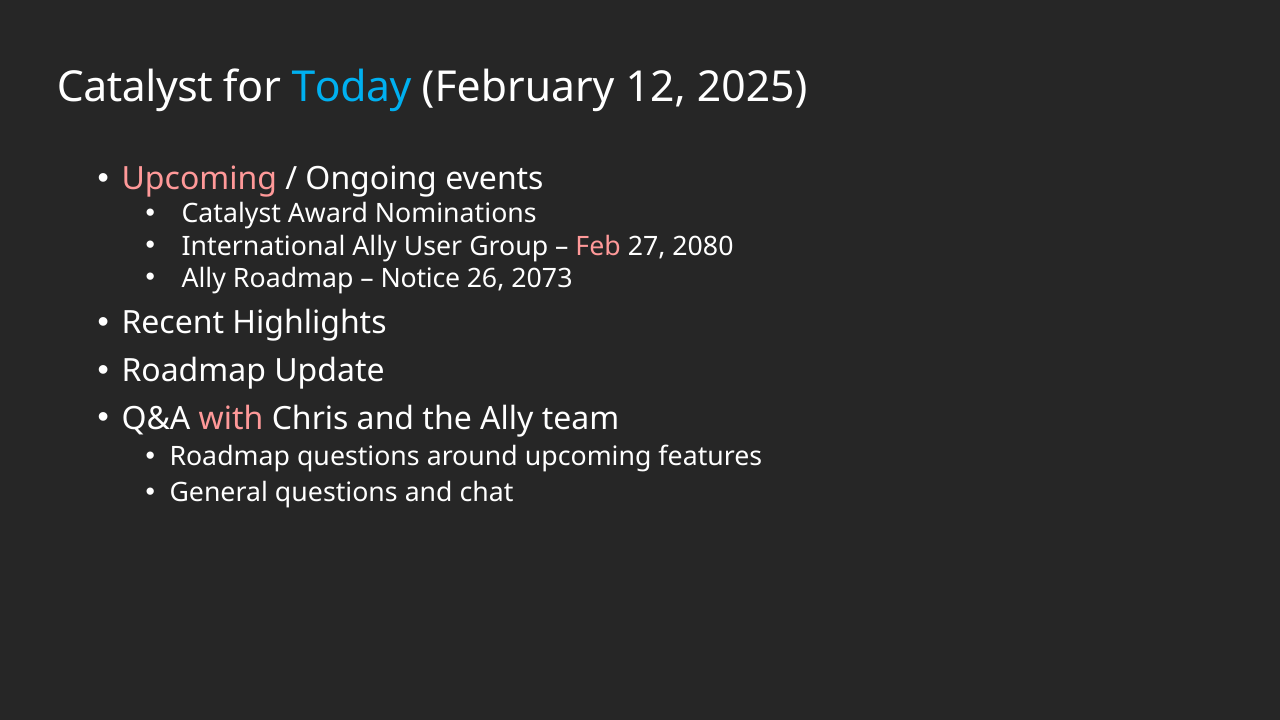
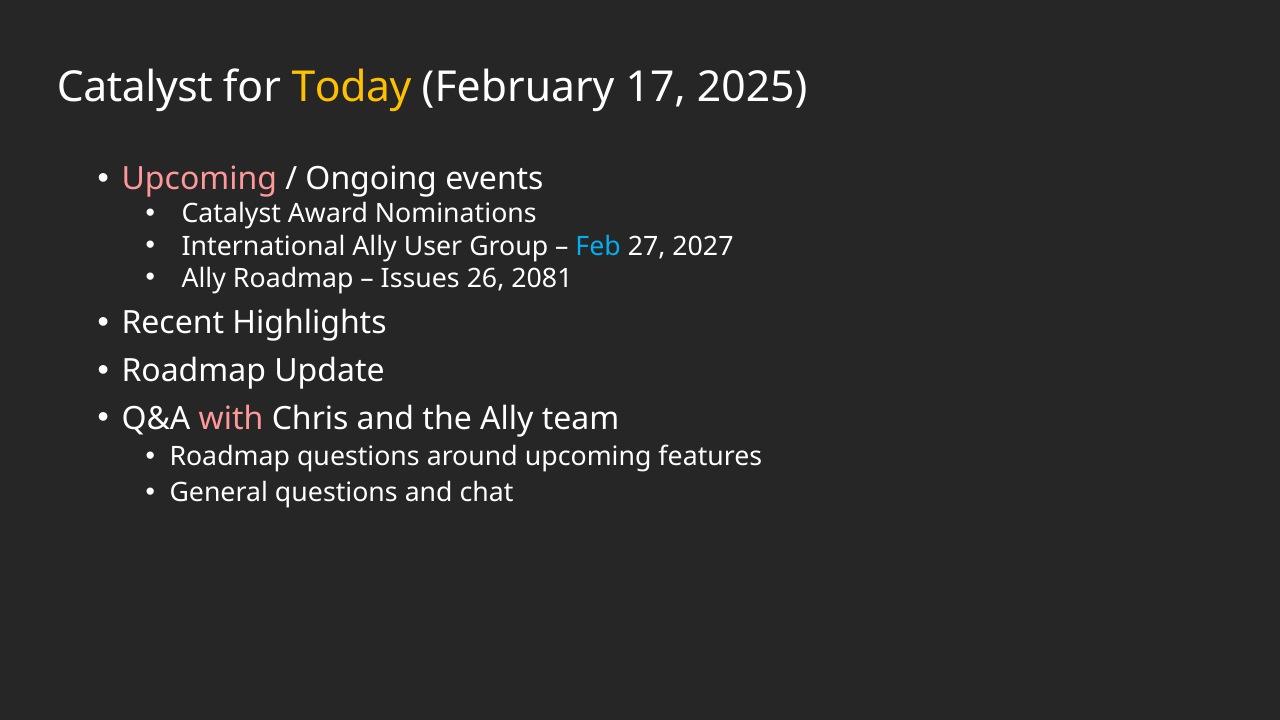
Today colour: light blue -> yellow (352, 87)
12: 12 -> 17 (656, 87)
Feb colour: pink -> light blue (598, 246)
2080: 2080 -> 2027 (703, 246)
Notice: Notice -> Issues (420, 278)
2073: 2073 -> 2081 (542, 278)
